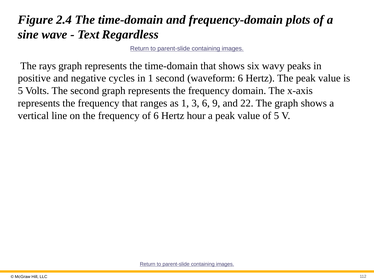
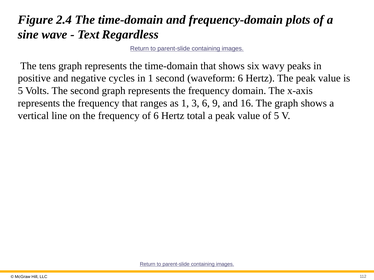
rays: rays -> tens (47, 66)
22: 22 -> 16 (247, 103)
hour: hour -> total (196, 116)
